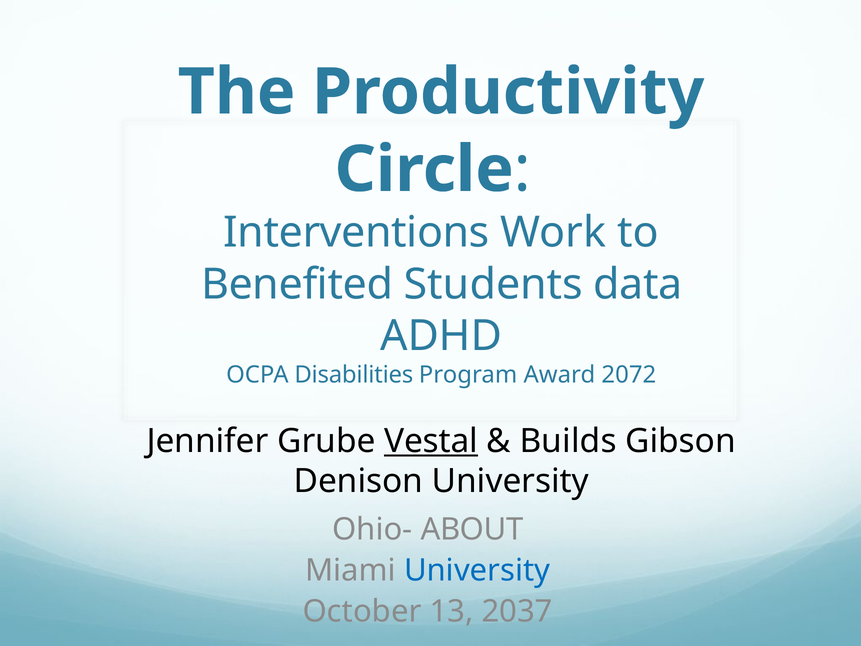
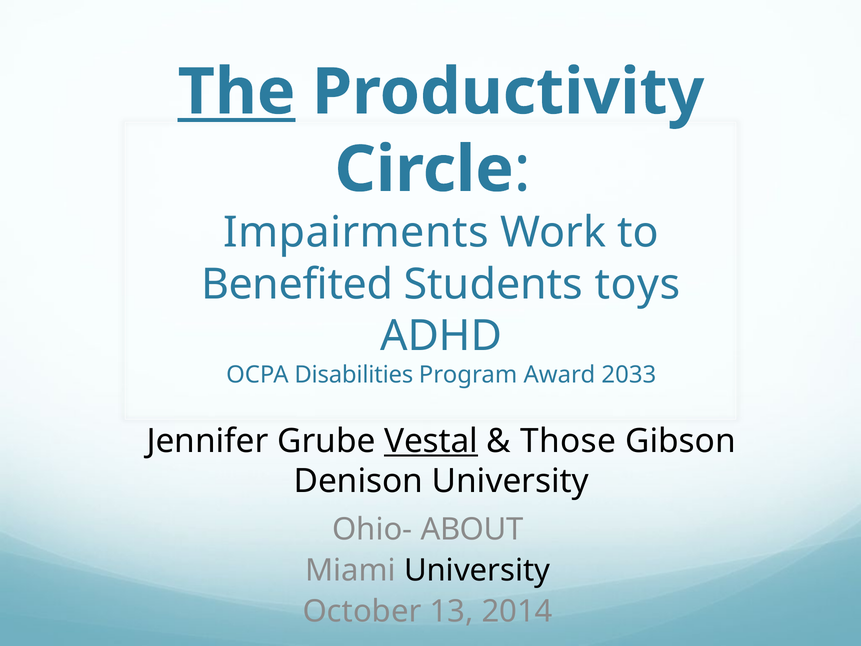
The underline: none -> present (237, 92)
Interventions: Interventions -> Impairments (356, 233)
data: data -> toys (637, 284)
2072: 2072 -> 2033 (629, 375)
Builds: Builds -> Those (568, 441)
University colour: blue -> black (477, 570)
2037: 2037 -> 2014 (517, 611)
